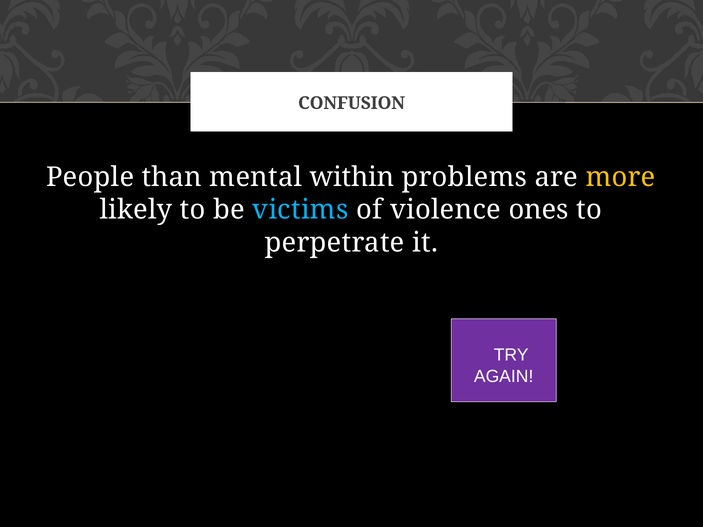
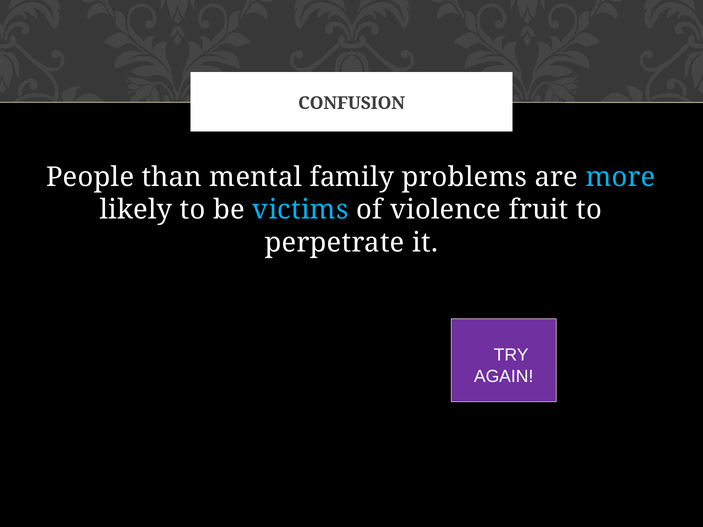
within: within -> family (352, 177)
more colour: yellow -> light blue (621, 177)
ones: ones -> fruit (539, 210)
